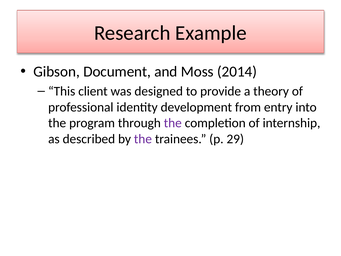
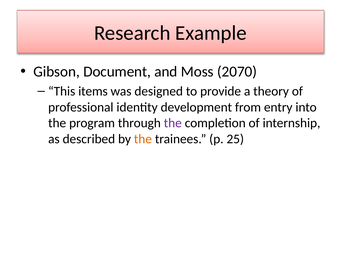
2014: 2014 -> 2070 (237, 72)
client: client -> items (93, 91)
the colour: purple -> orange (143, 139)
29: 29 -> 25 (235, 139)
